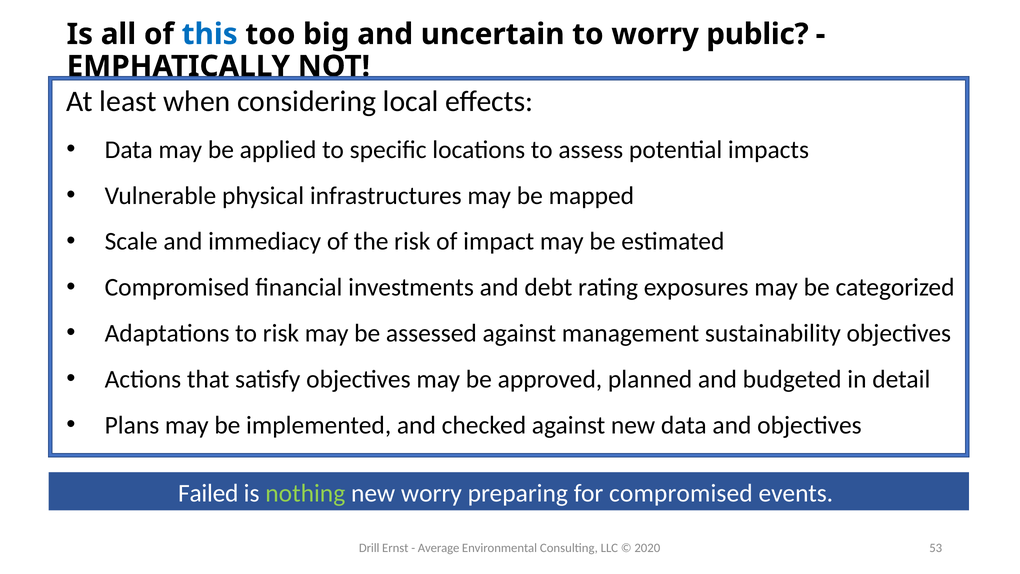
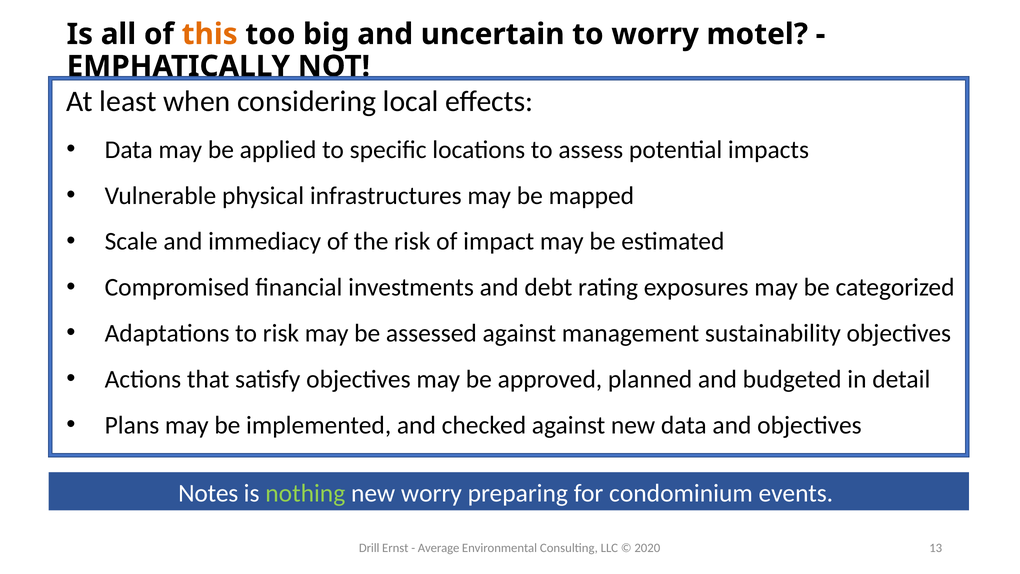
this colour: blue -> orange (210, 34)
public: public -> motel (757, 34)
Failed: Failed -> Notes (208, 493)
for compromised: compromised -> condominium (681, 493)
53: 53 -> 13 (936, 548)
